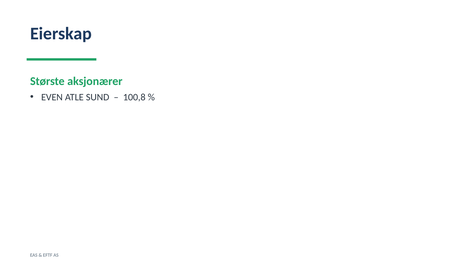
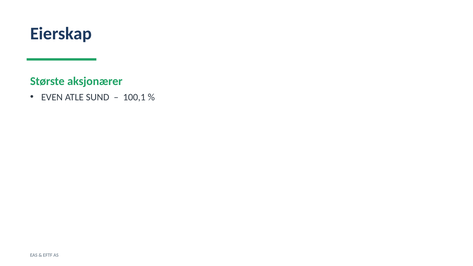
100,8: 100,8 -> 100,1 (134, 97)
